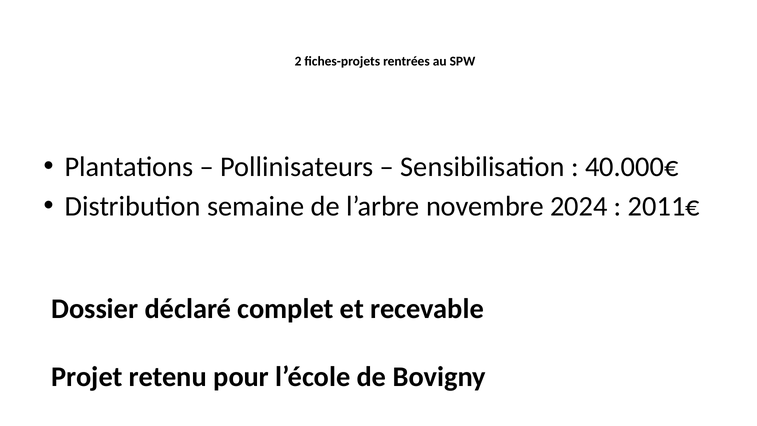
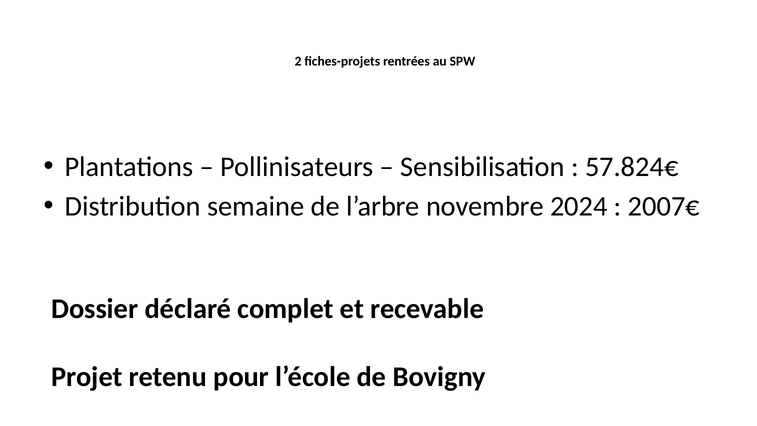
40.000€: 40.000€ -> 57.824€ (632, 167)
2011€: 2011€ -> 2007€ (664, 206)
